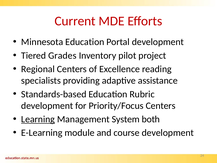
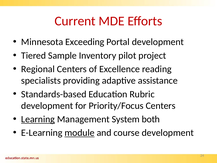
Minnesota Education: Education -> Exceeding (85, 42)
Grades: Grades -> Sample (62, 55)
module underline: none -> present (80, 133)
